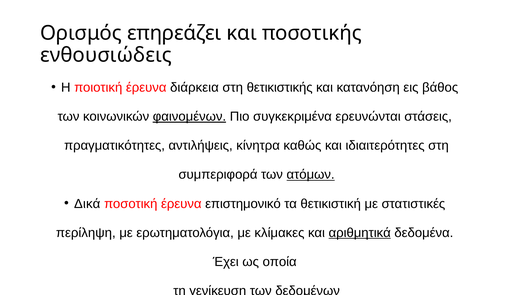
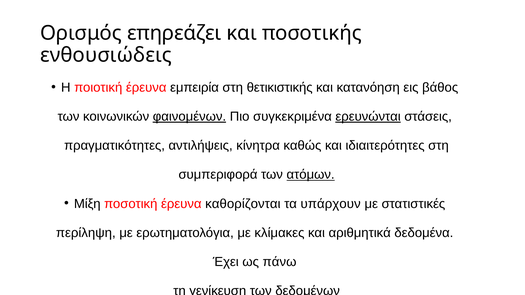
διάρκεια: διάρκεια -> εμπειρία (195, 88)
ερευνώνται underline: none -> present (368, 117)
Δικά: Δικά -> Μίξη (87, 204)
επιστημονικό: επιστημονικό -> καθορίζονται (243, 204)
θετικιστική: θετικιστική -> υπάρχουν (331, 204)
αριθμητικά underline: present -> none (360, 233)
οποία: οποία -> πάνω (280, 262)
